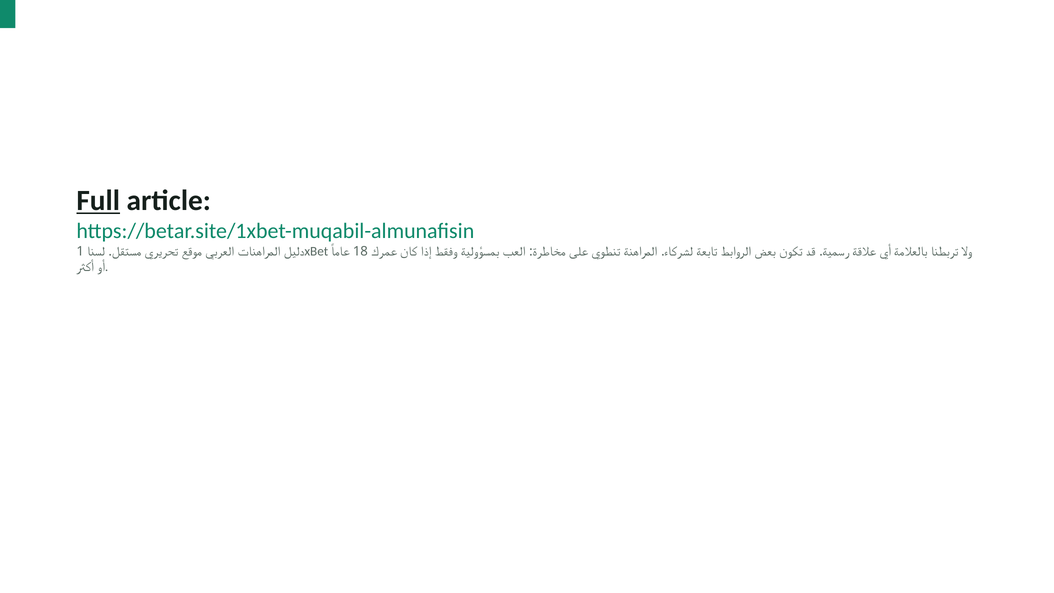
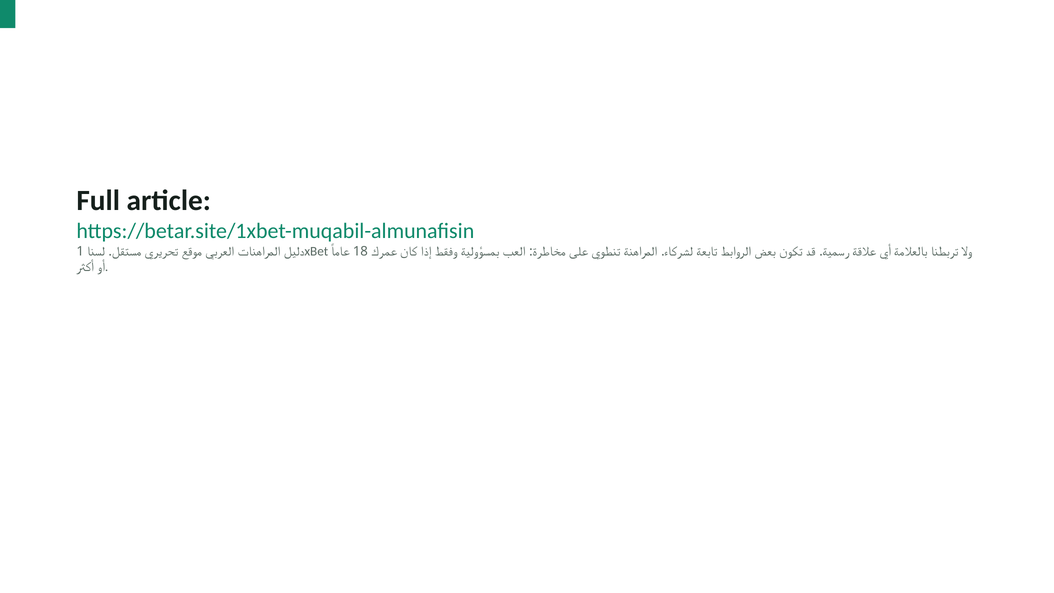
Full underline: present -> none (98, 201)
